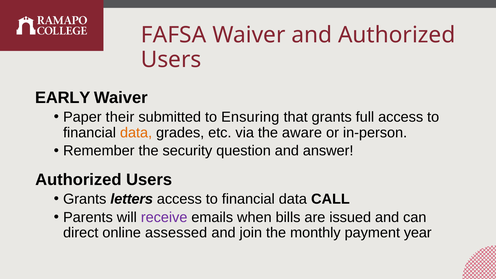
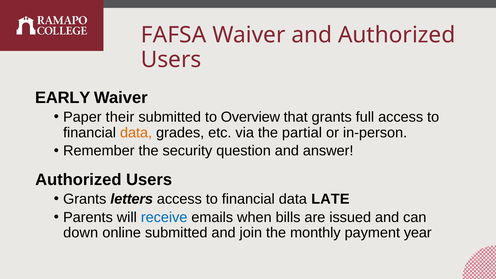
Ensuring: Ensuring -> Overview (250, 117)
aware: aware -> partial (302, 133)
CALL: CALL -> LATE (330, 199)
receive colour: purple -> blue (164, 217)
direct: direct -> down (81, 233)
online assessed: assessed -> submitted (176, 233)
